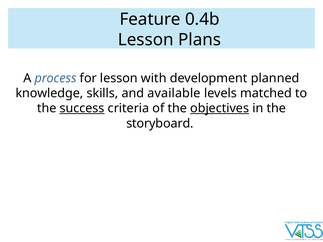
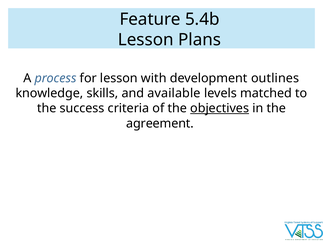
0.4b: 0.4b -> 5.4b (202, 19)
planned: planned -> outlines (275, 78)
success underline: present -> none (82, 108)
storyboard: storyboard -> agreement (160, 124)
